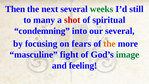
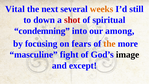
Then: Then -> Vital (15, 9)
weeks colour: green -> orange (102, 9)
many: many -> down (44, 20)
our several: several -> among (120, 31)
image colour: green -> black (128, 55)
feeling: feeling -> except (83, 65)
